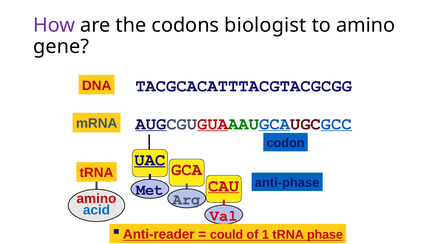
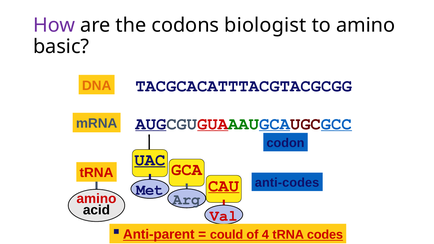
gene: gene -> basic (61, 47)
DNA colour: red -> orange (97, 86)
anti-phase: anti-phase -> anti-codes (287, 183)
acid colour: blue -> black (96, 210)
Anti-reader: Anti-reader -> Anti-parent (159, 235)
1: 1 -> 4 (265, 235)
phase: phase -> codes (325, 235)
